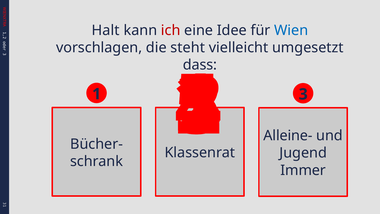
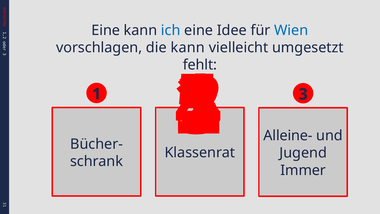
Halt: Halt -> Eine (106, 30)
ich colour: red -> blue (171, 30)
die steht: steht -> kann (188, 48)
dass: dass -> fehlt (200, 65)
